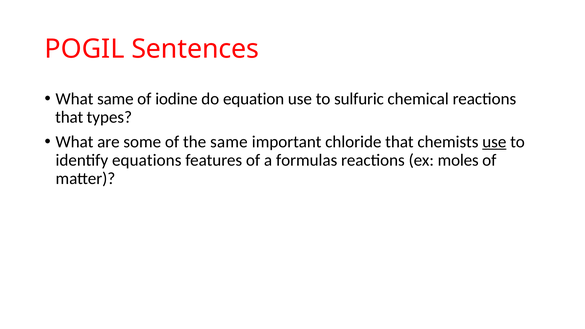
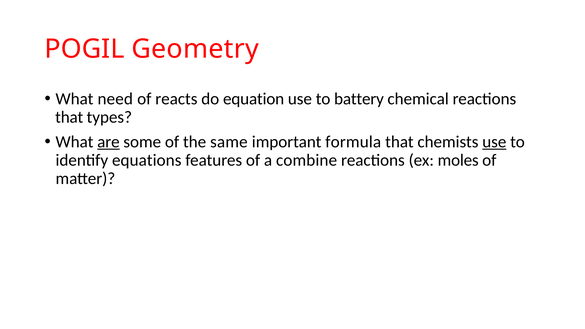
Sentences: Sentences -> Geometry (195, 49)
What same: same -> need (115, 99)
iodine: iodine -> reacts (176, 99)
sulfuric: sulfuric -> battery (359, 99)
are underline: none -> present (108, 142)
chloride: chloride -> formula (353, 142)
formulas: formulas -> combine (307, 160)
